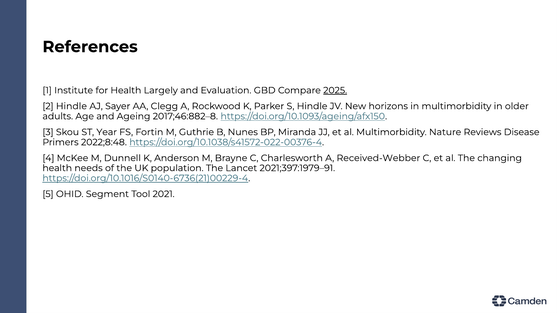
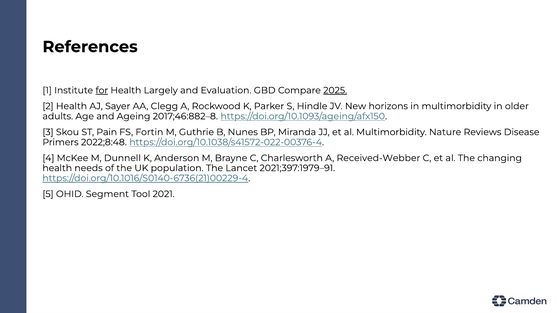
for underline: none -> present (102, 90)
2 Hindle: Hindle -> Health (71, 106)
Year: Year -> Pain (107, 132)
